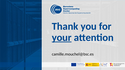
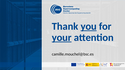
you underline: none -> present (89, 26)
